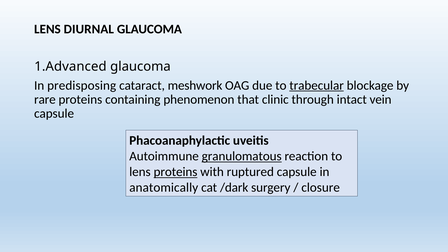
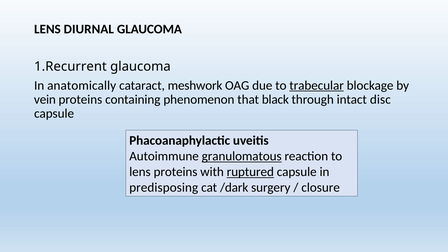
1.Advanced: 1.Advanced -> 1.Recurrent (70, 67)
predisposing: predisposing -> anatomically (82, 85)
rare: rare -> vein (45, 99)
clinic: clinic -> black (275, 99)
vein: vein -> disc (380, 99)
proteins underline: present -> none (176, 172)
ruptured underline: none -> present (250, 172)
anatomically: anatomically -> predisposing (164, 188)
